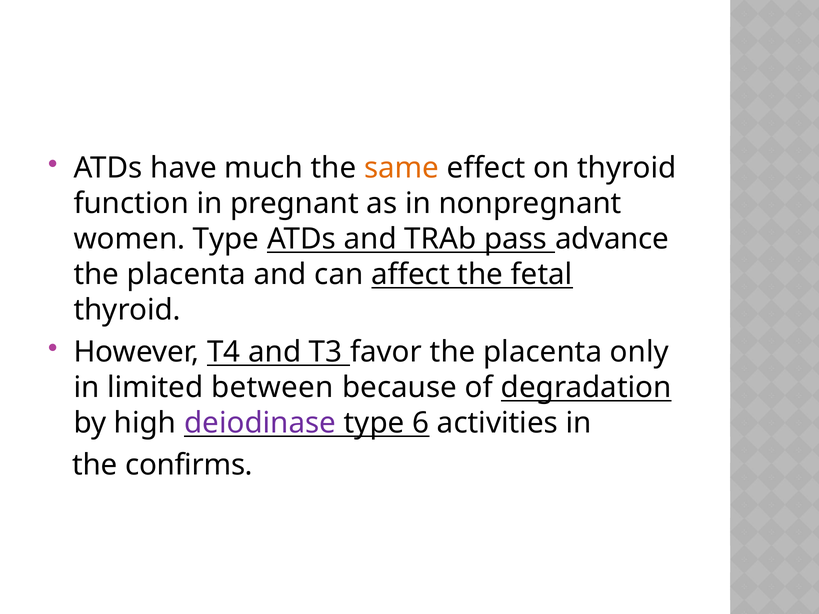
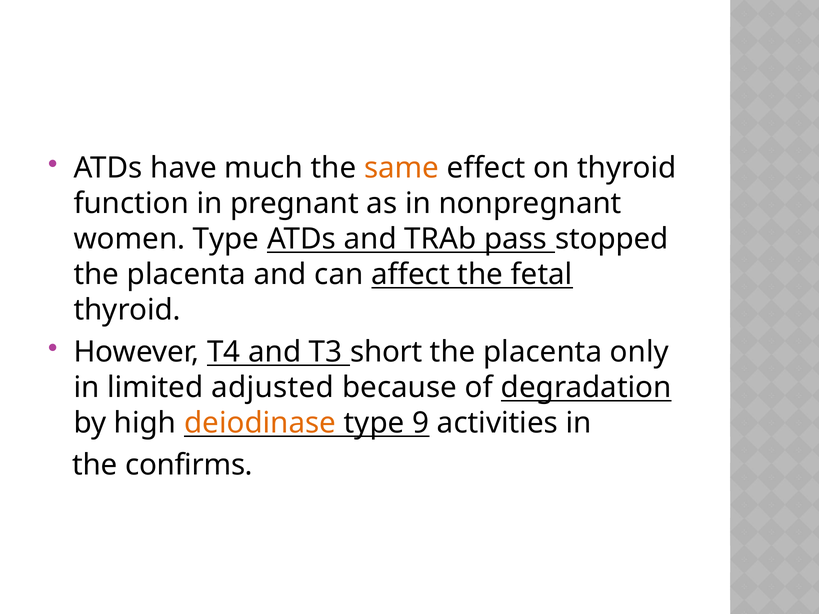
advance: advance -> stopped (612, 239)
favor: favor -> short (386, 352)
between: between -> adjusted (273, 388)
deiodinase colour: purple -> orange (260, 423)
6: 6 -> 9 (421, 423)
